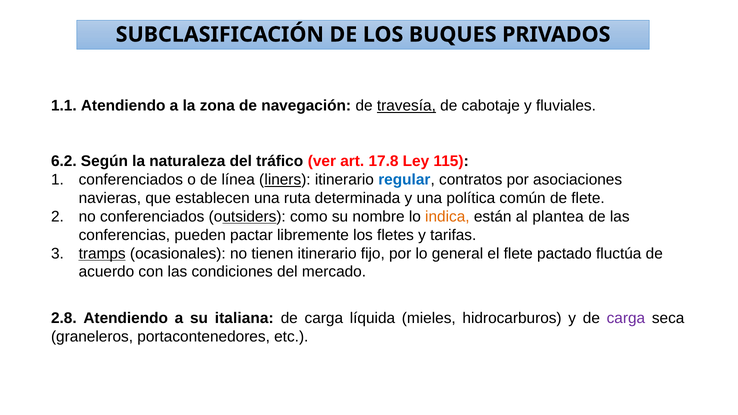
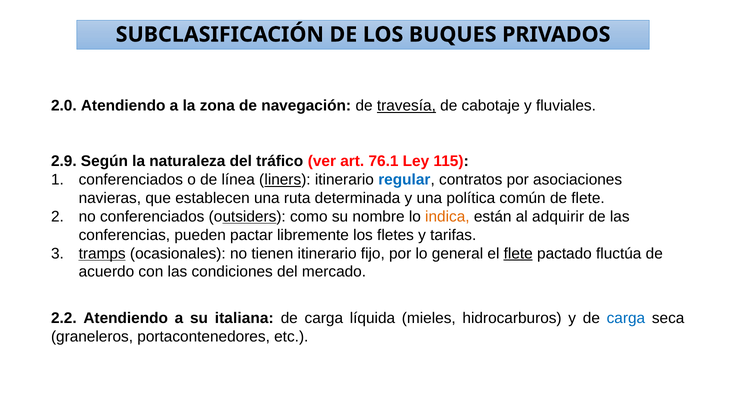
1.1: 1.1 -> 2.0 (64, 106)
6.2: 6.2 -> 2.9 (64, 161)
17.8: 17.8 -> 76.1 (384, 161)
plantea: plantea -> adquirir (558, 217)
flete underline: none -> present (518, 254)
2.8: 2.8 -> 2.2 (64, 318)
carga colour: purple -> blue (626, 318)
